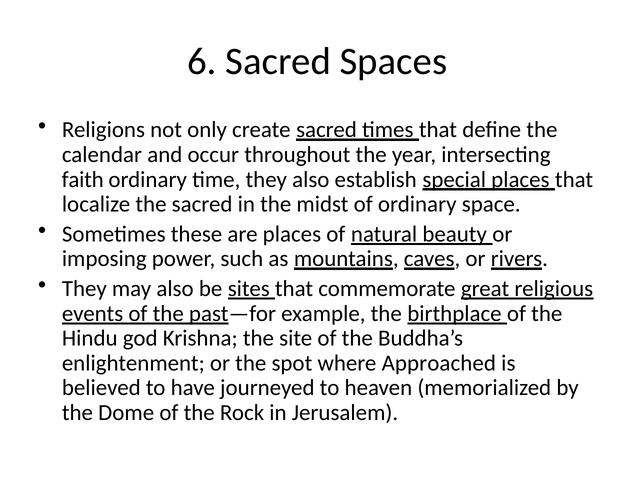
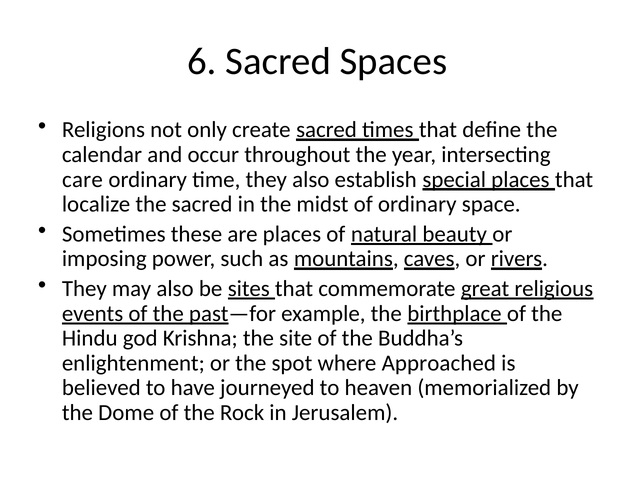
faith: faith -> care (82, 179)
